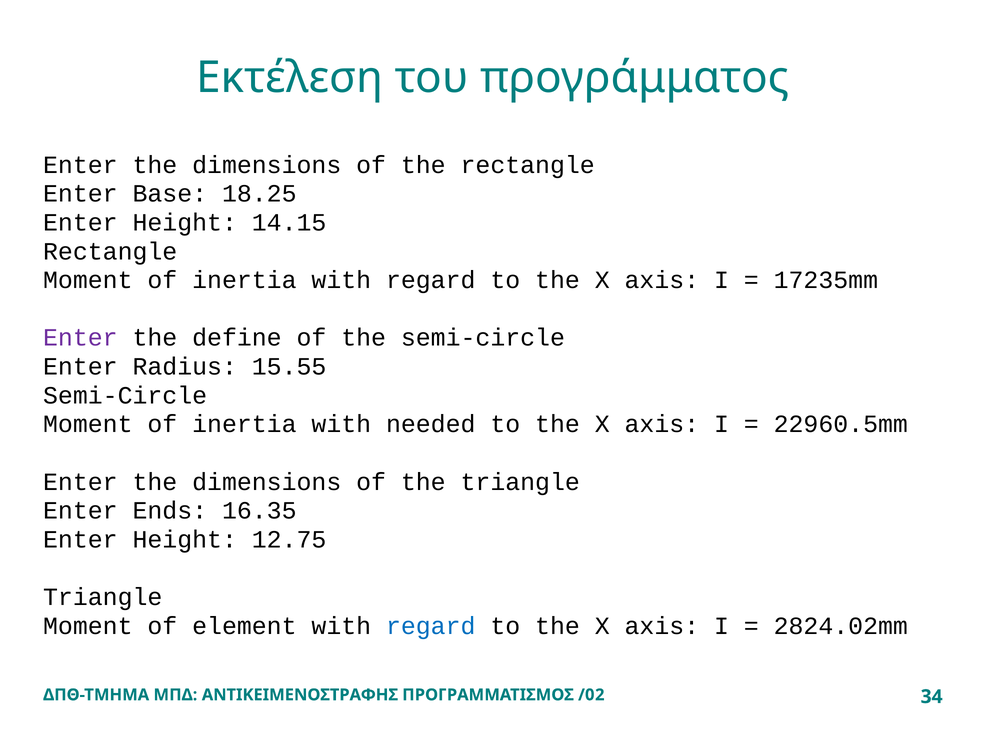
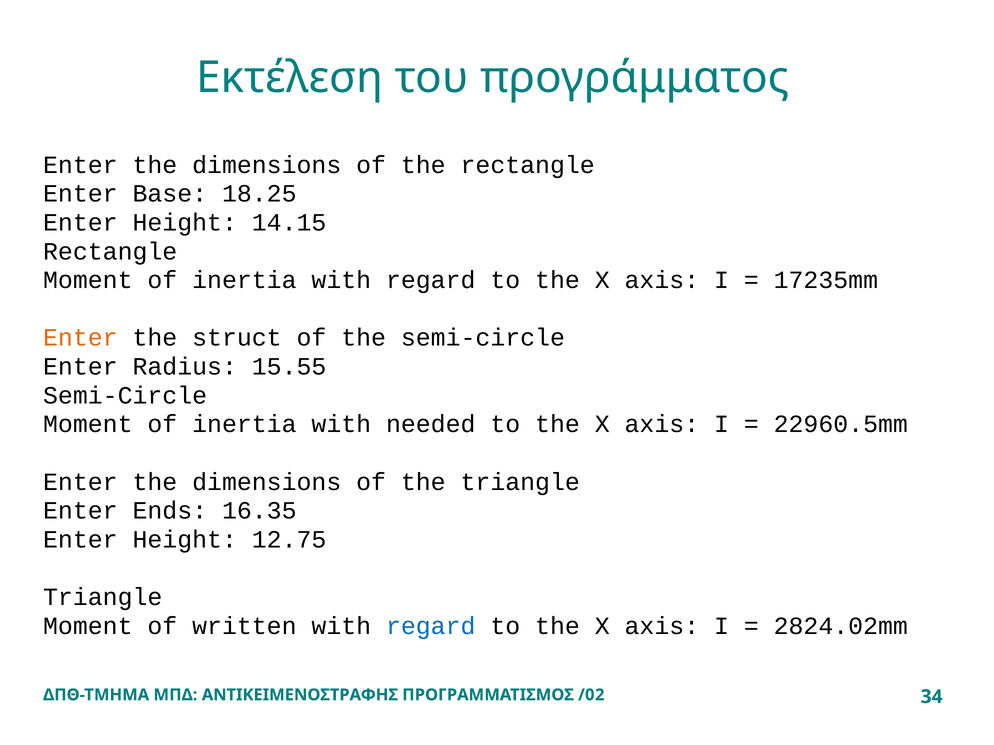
Enter colour: purple -> orange (80, 338)
define: define -> struct (237, 338)
element: element -> written (244, 626)
